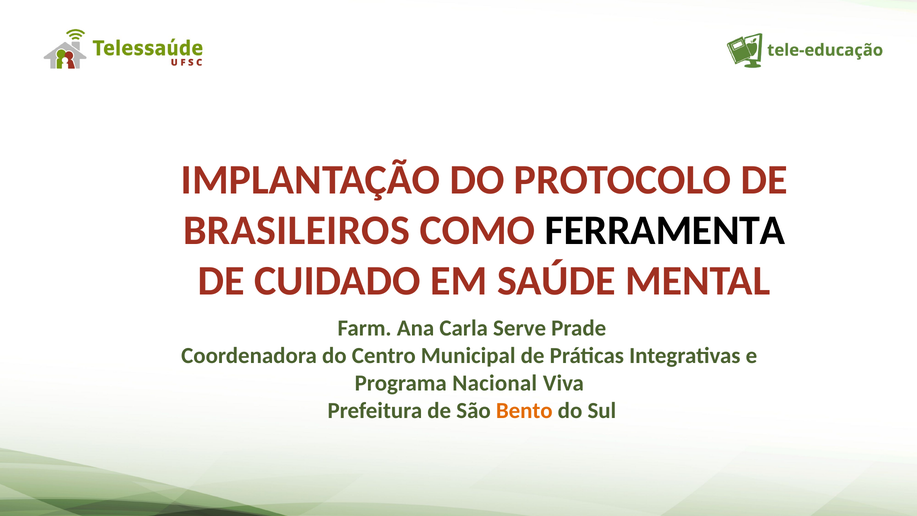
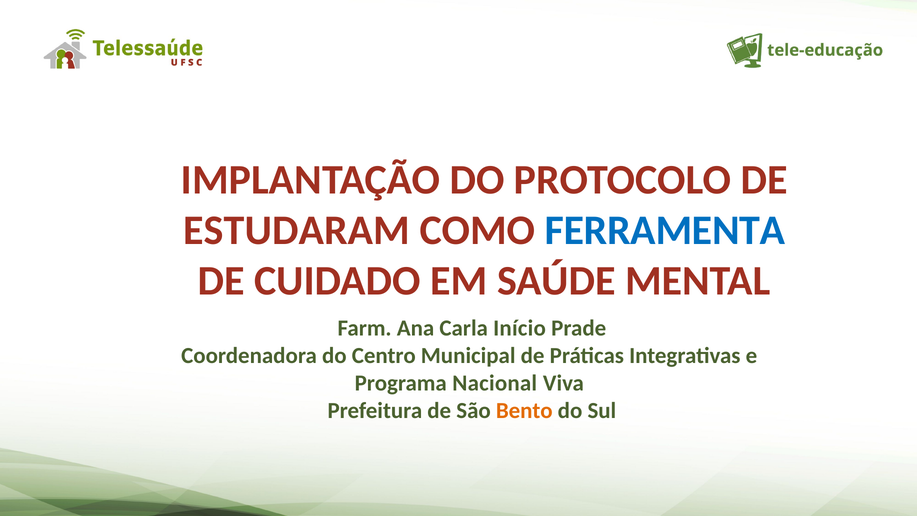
BRASILEIROS: BRASILEIROS -> ESTUDARAM (297, 230)
FERRAMENTA colour: black -> blue (665, 230)
Serve: Serve -> Início (519, 328)
